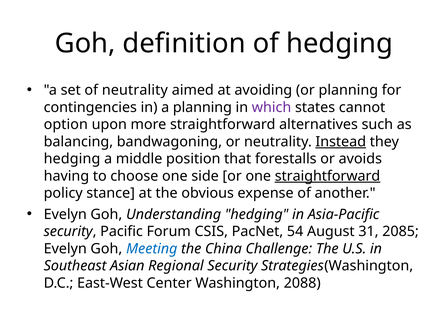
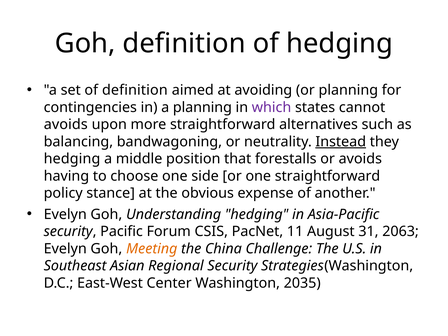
of neutrality: neutrality -> definition (135, 90)
option: option -> avoids (66, 125)
straightforward underline: present -> none (328, 176)
54: 54 -> 11 (295, 232)
2085: 2085 -> 2063 (401, 232)
Meeting colour: blue -> orange (152, 249)
2088: 2088 -> 2035 (302, 283)
